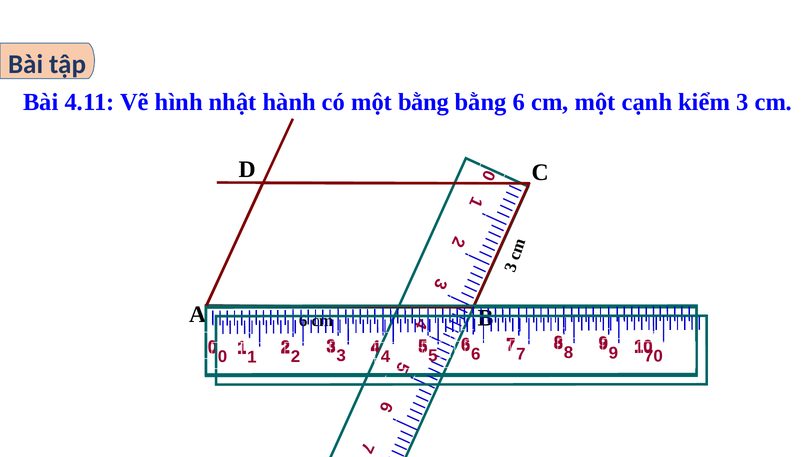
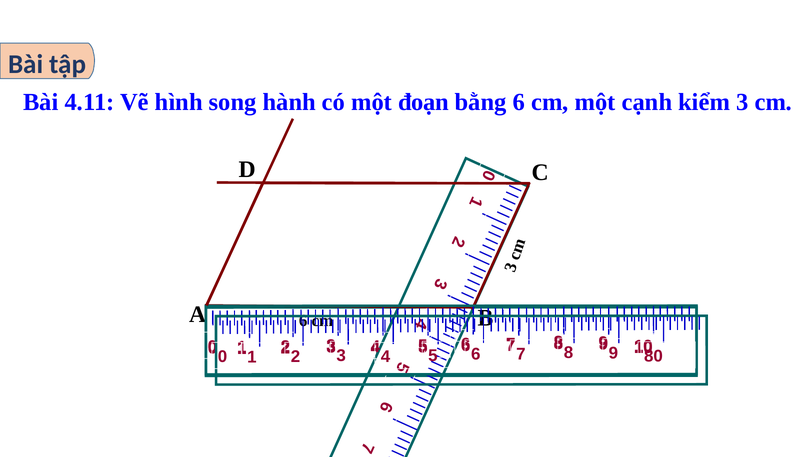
nhật: nhật -> song (233, 102)
một bằng: bằng -> đoạn (424, 102)
70: 70 -> 80 (653, 356)
